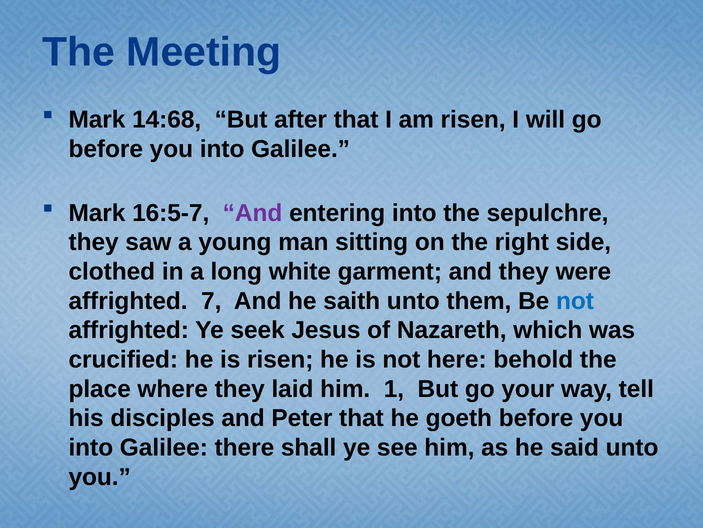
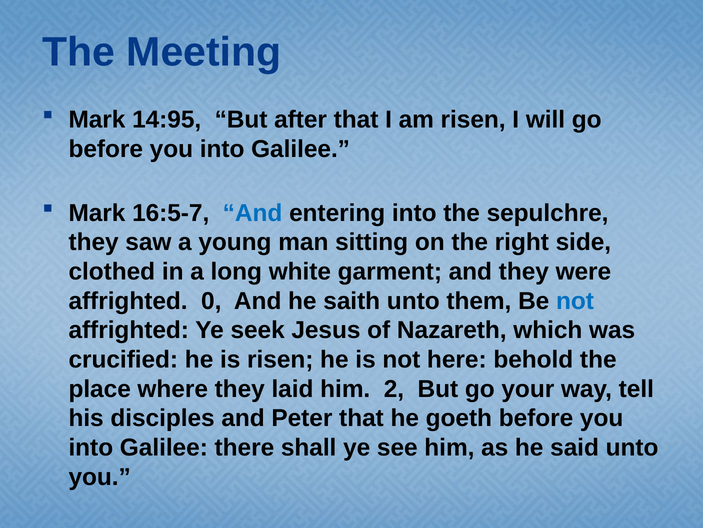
14:68: 14:68 -> 14:95 (167, 119)
And colour: purple -> blue (253, 213)
7: 7 -> 0 (211, 301)
1: 1 -> 2 (394, 388)
